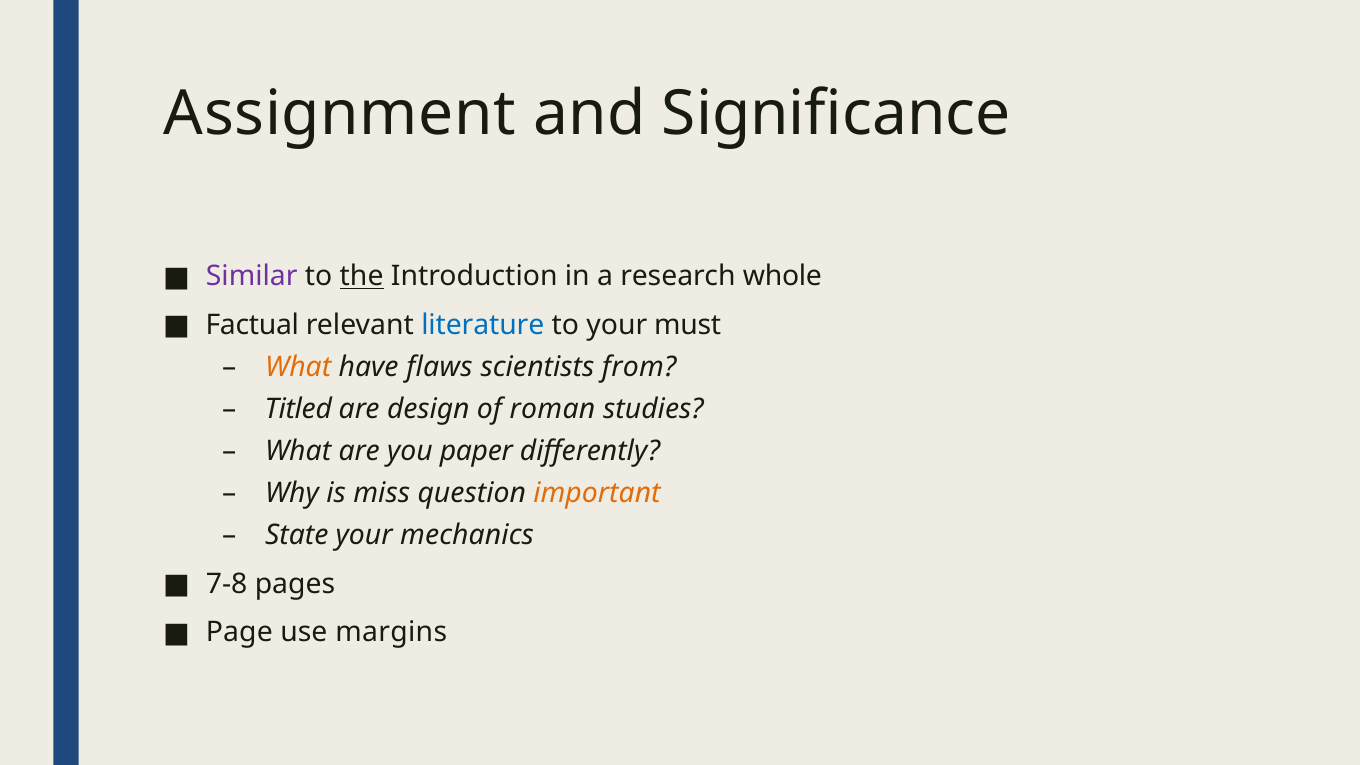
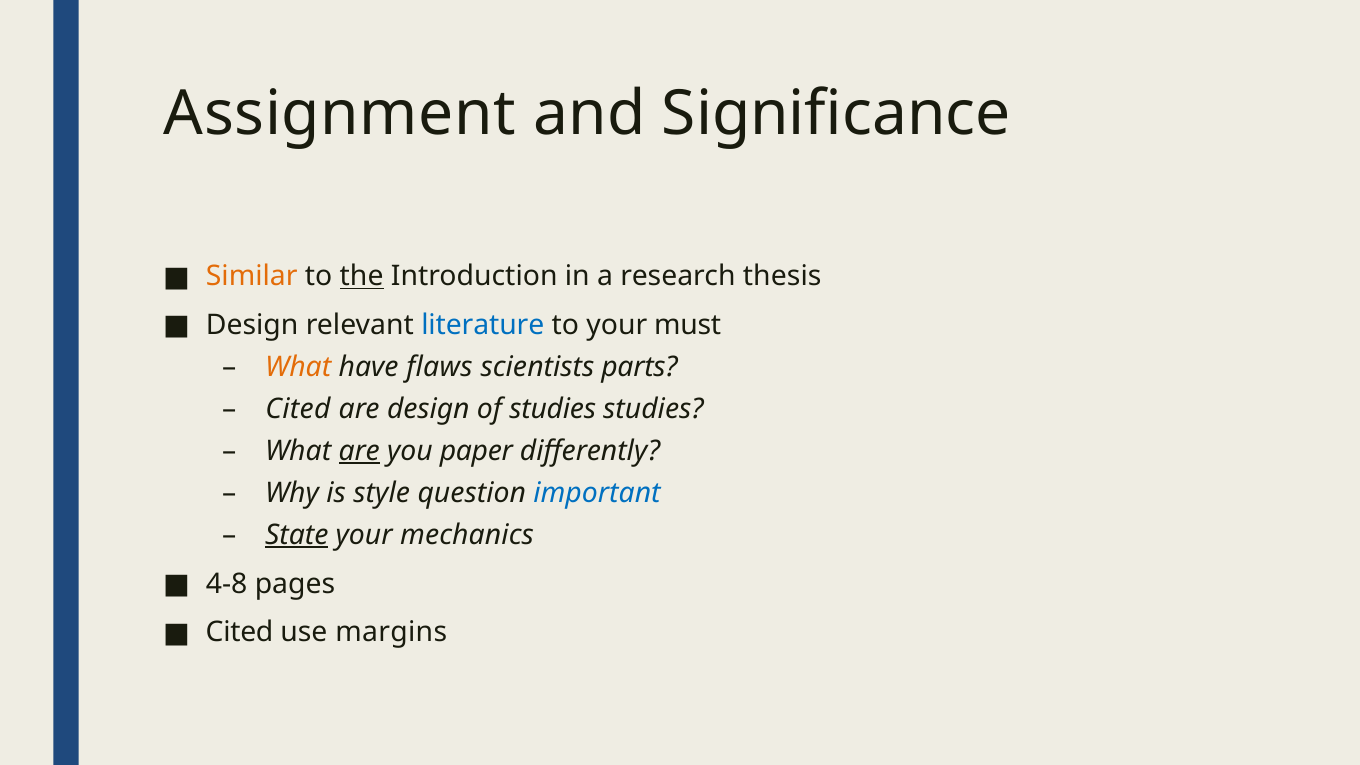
Similar colour: purple -> orange (252, 276)
whole: whole -> thesis (782, 276)
Factual: Factual -> Design (252, 325)
from: from -> parts (639, 367)
Titled: Titled -> Cited (298, 409)
of roman: roman -> studies (553, 409)
are underline: none -> present (359, 451)
miss: miss -> style (382, 493)
important colour: orange -> blue (597, 493)
State underline: none -> present (297, 535)
7-8: 7-8 -> 4-8 (227, 584)
Page: Page -> Cited (240, 633)
